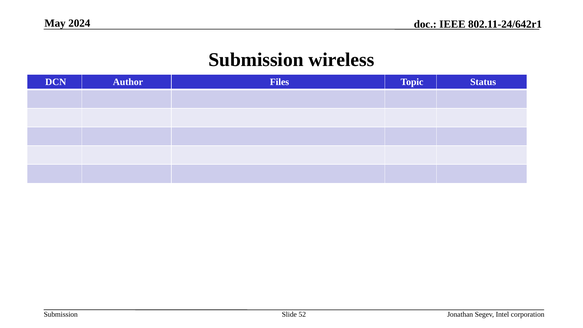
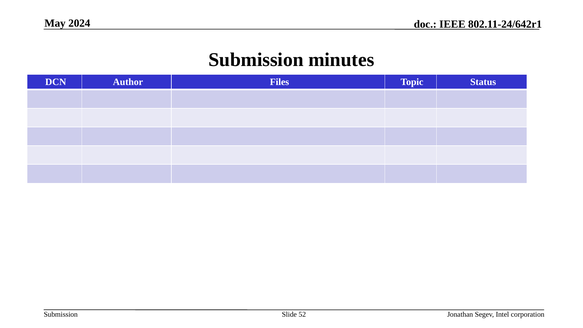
wireless: wireless -> minutes (341, 60)
